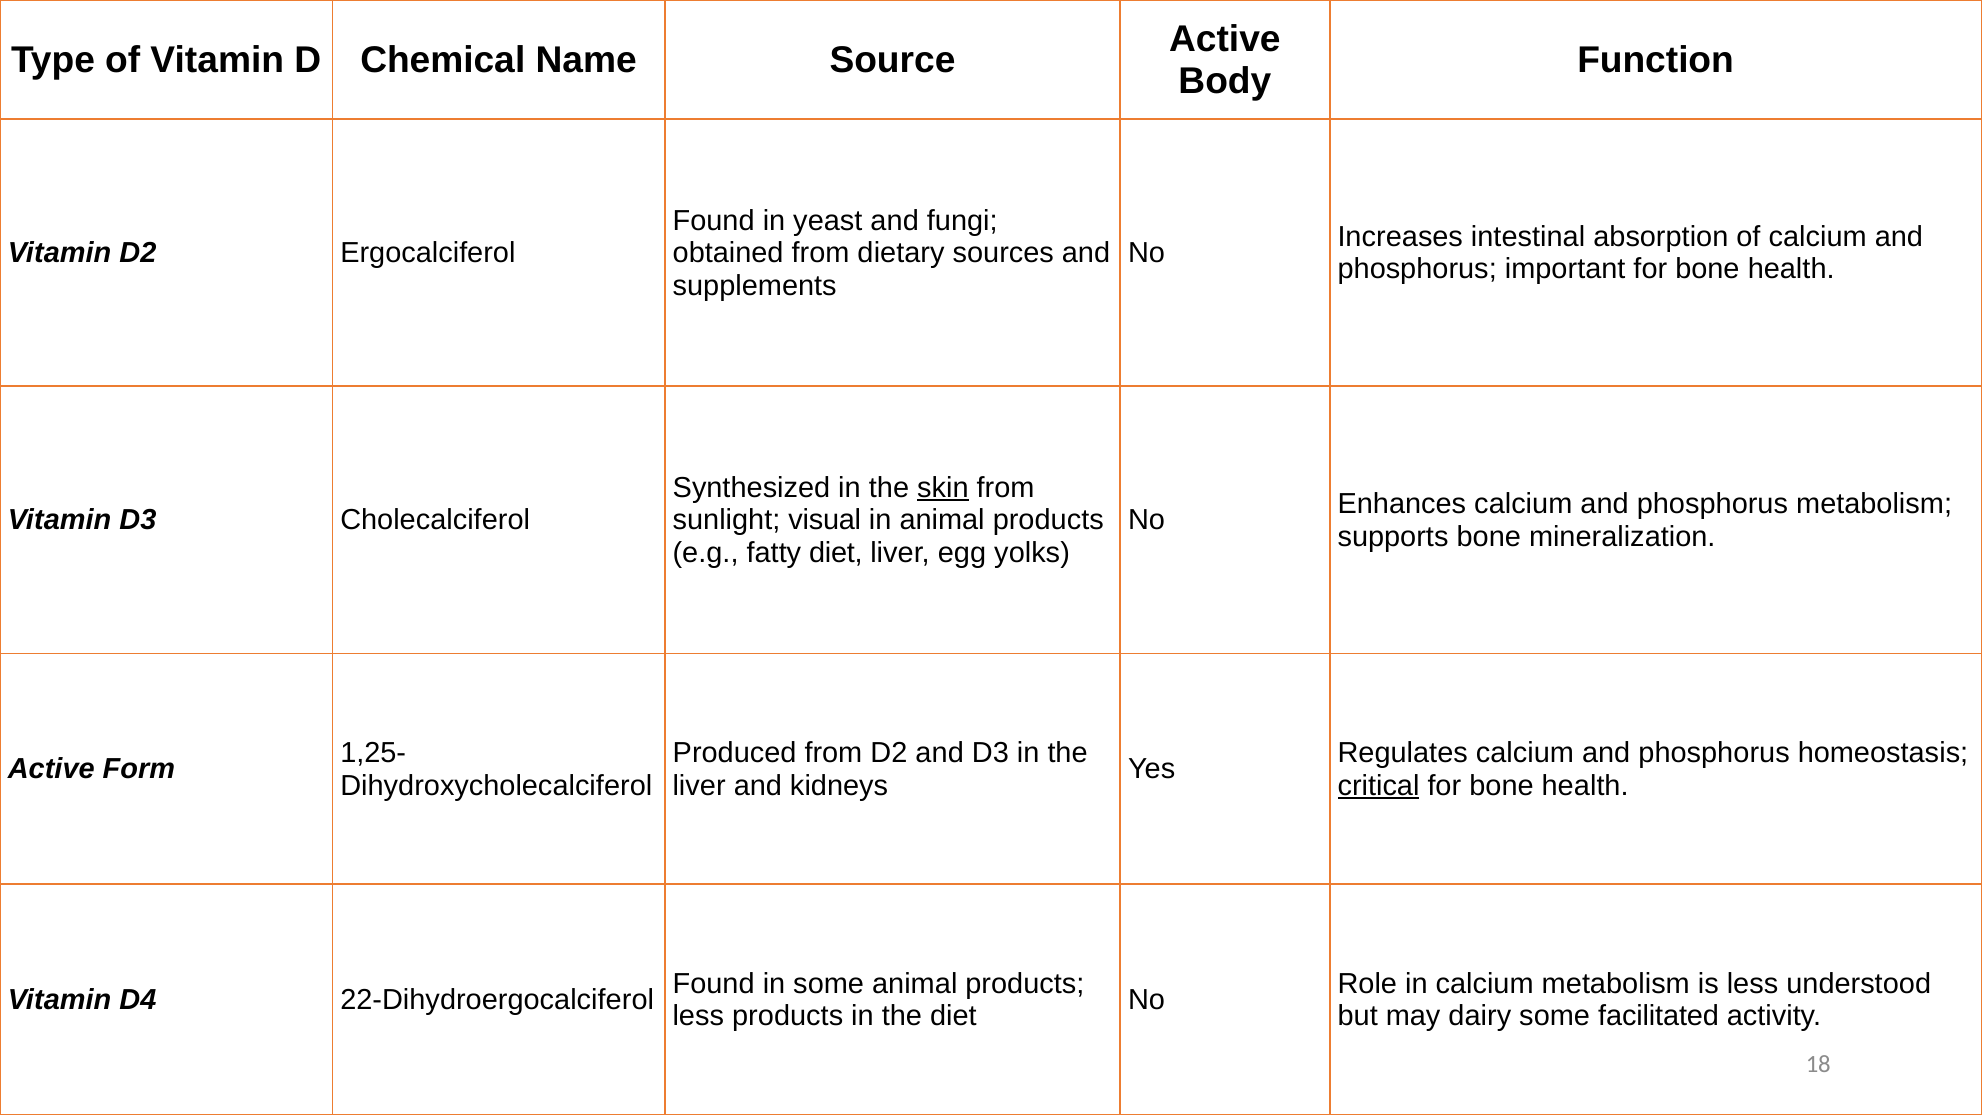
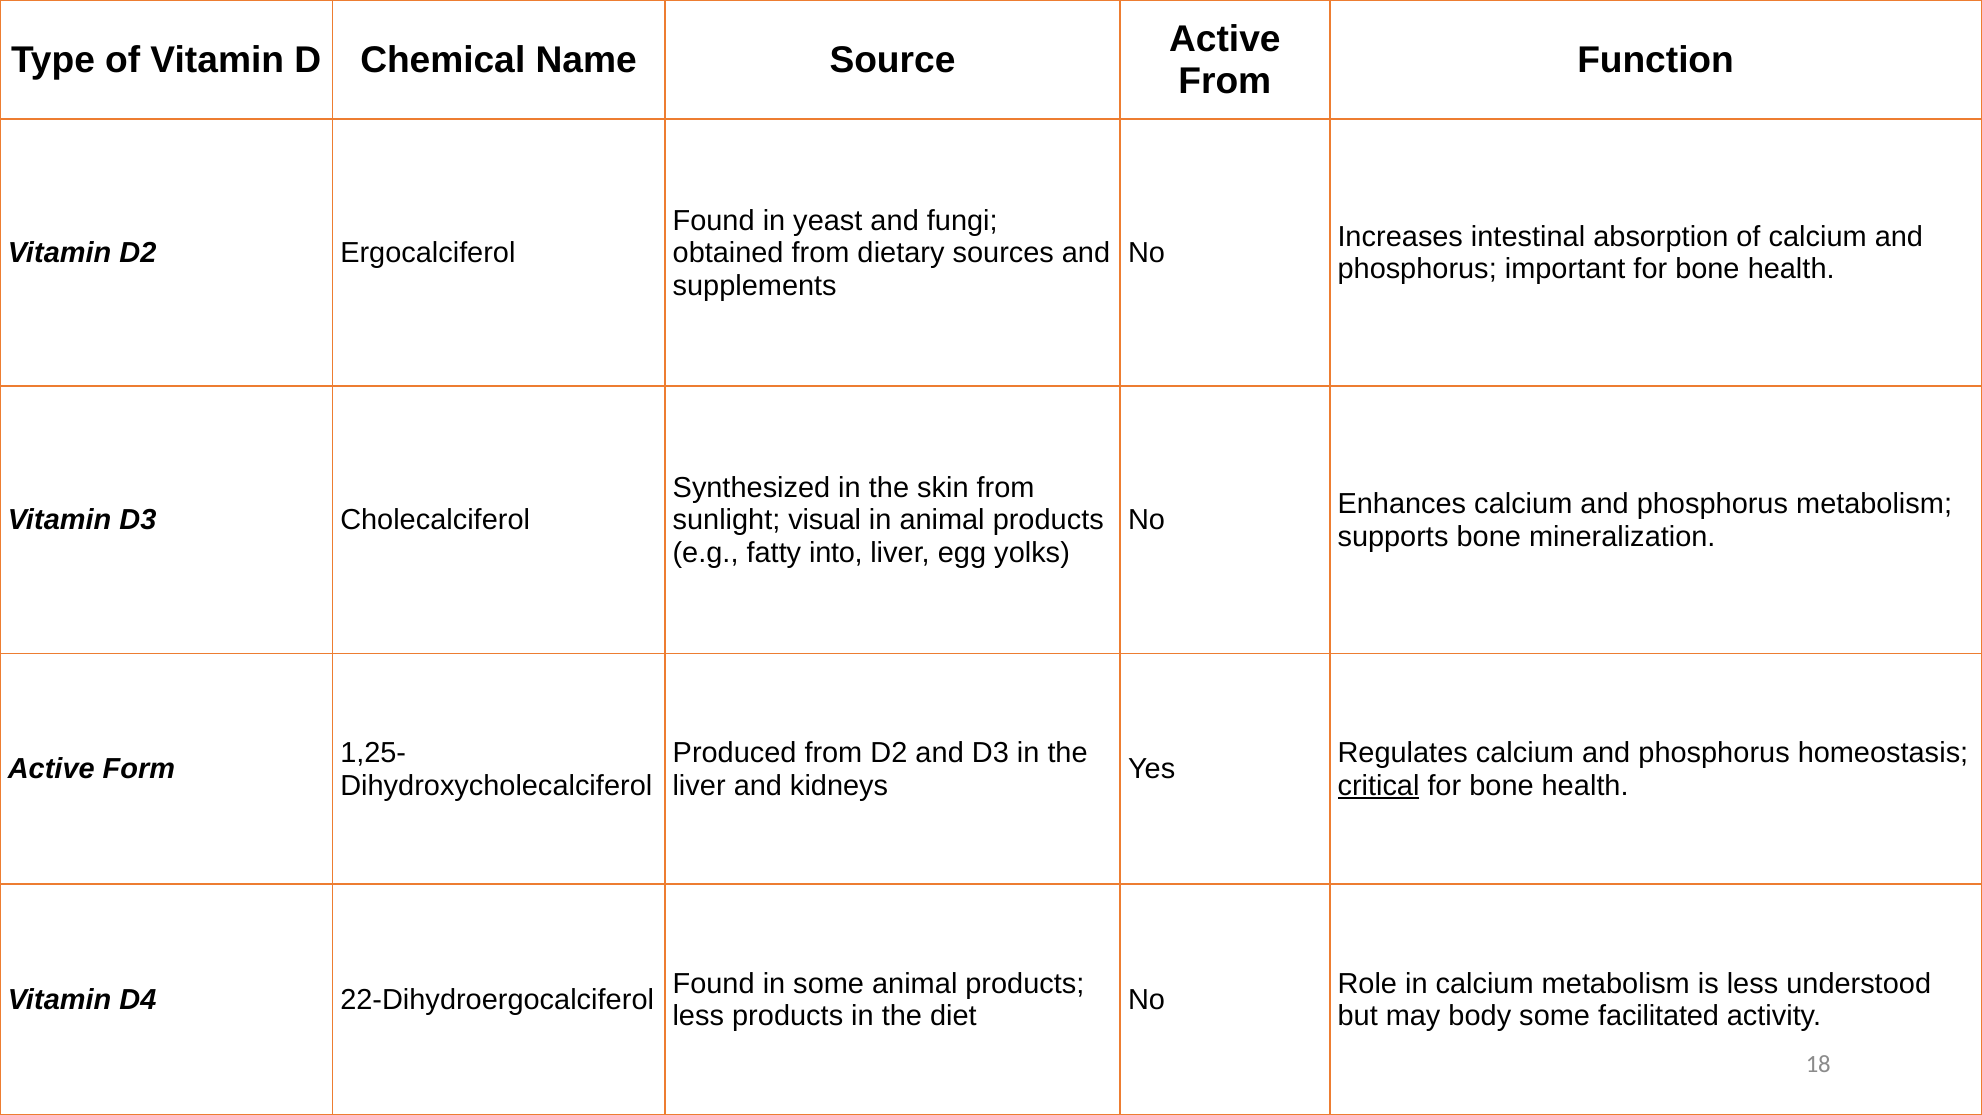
Body: Body -> From (1225, 81)
skin underline: present -> none (943, 488)
fatty diet: diet -> into (836, 553)
dairy: dairy -> body (1480, 1016)
